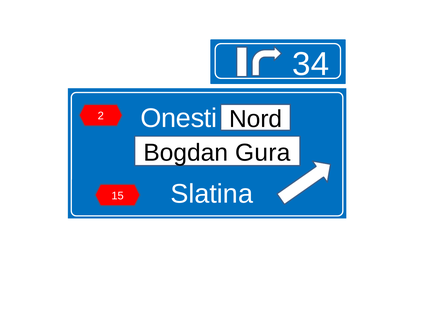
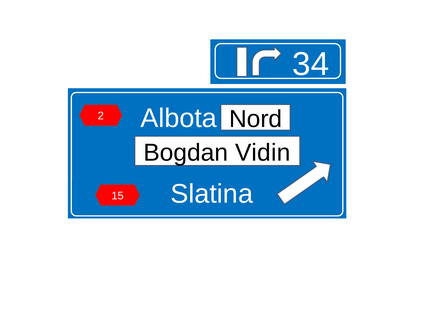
Onesti: Onesti -> Albota (179, 119)
Gura: Gura -> Vidin (263, 153)
